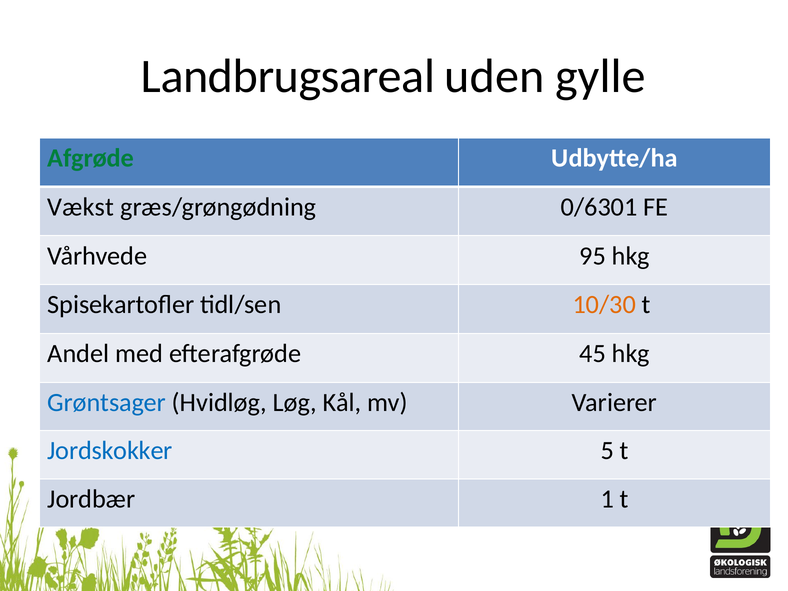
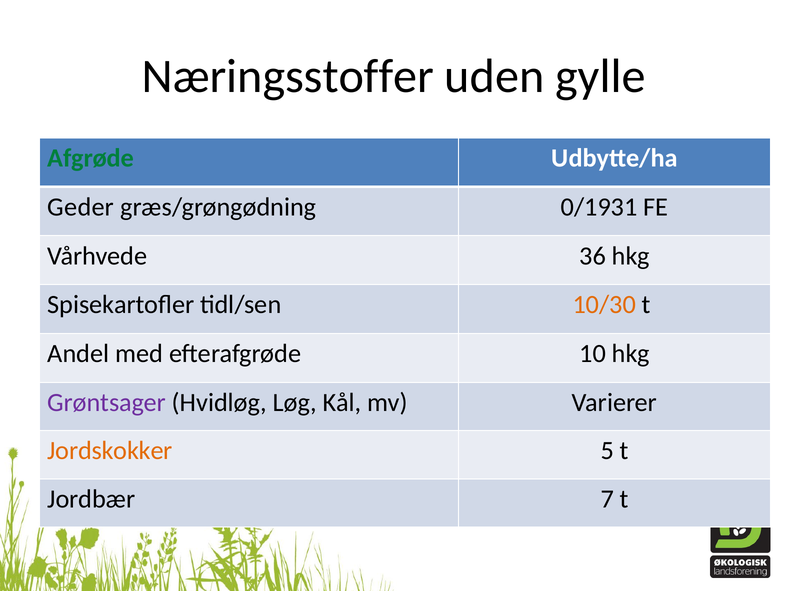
Landbrugsareal: Landbrugsareal -> Næringsstoffer (288, 76)
Vækst: Vækst -> Geder (81, 207)
0/6301: 0/6301 -> 0/1931 (599, 207)
95: 95 -> 36 (593, 256)
45: 45 -> 10 (593, 354)
Grøntsager colour: blue -> purple (107, 403)
Jordskokker colour: blue -> orange (110, 451)
1: 1 -> 7 (607, 499)
